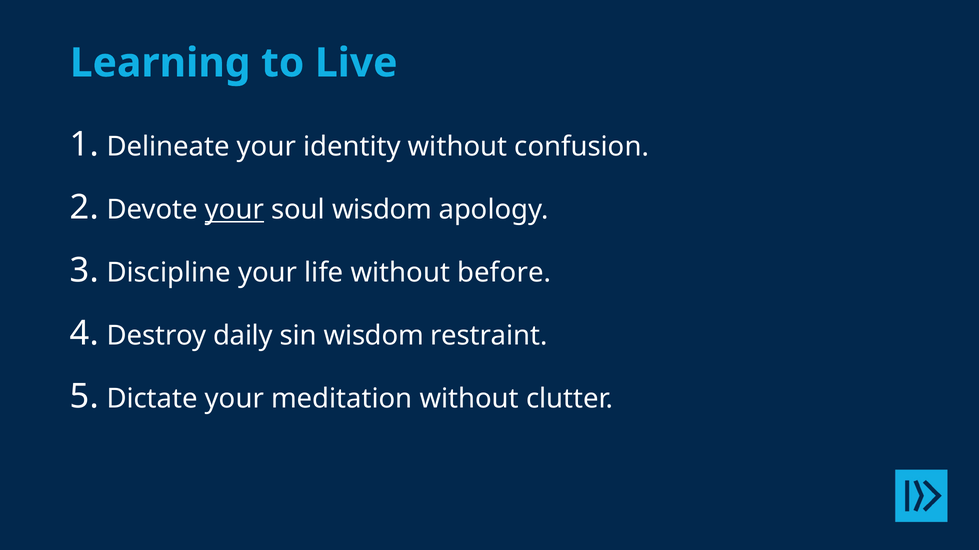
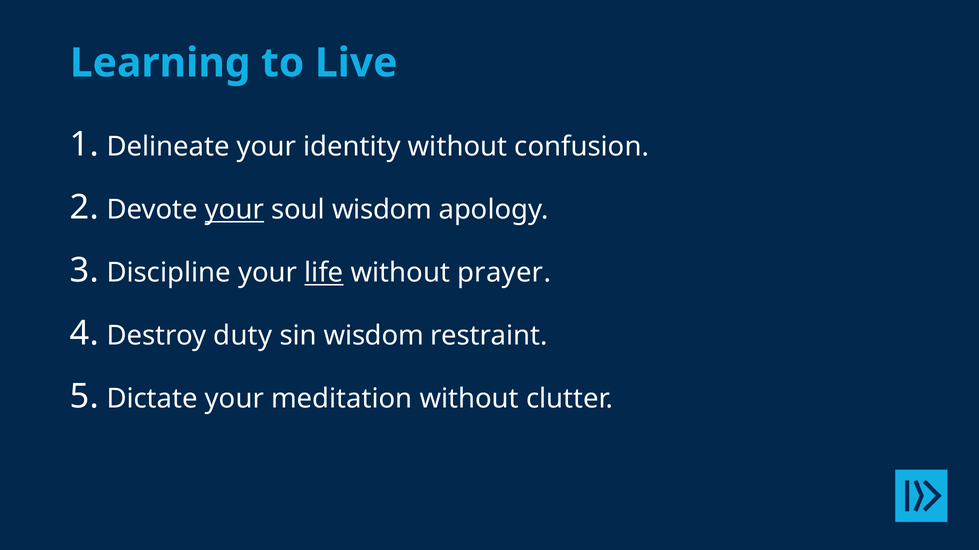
life underline: none -> present (324, 273)
before: before -> prayer (504, 273)
daily: daily -> duty (243, 336)
